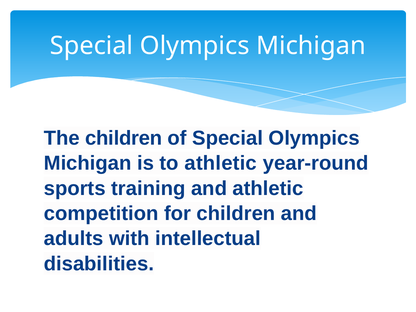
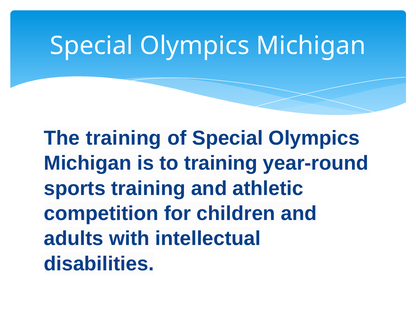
The children: children -> training (124, 138)
to athletic: athletic -> training (221, 163)
